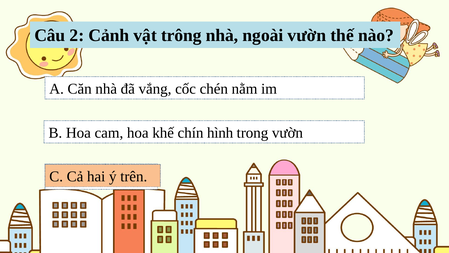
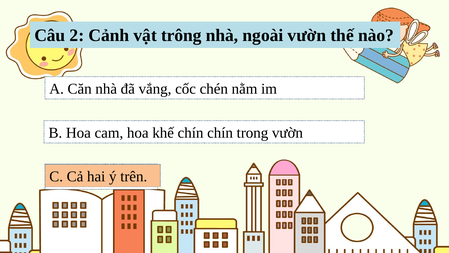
chín hình: hình -> chín (220, 133)
